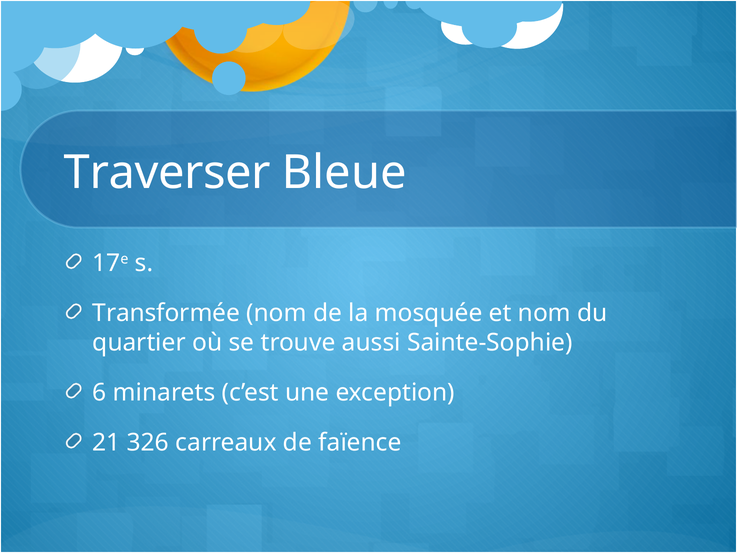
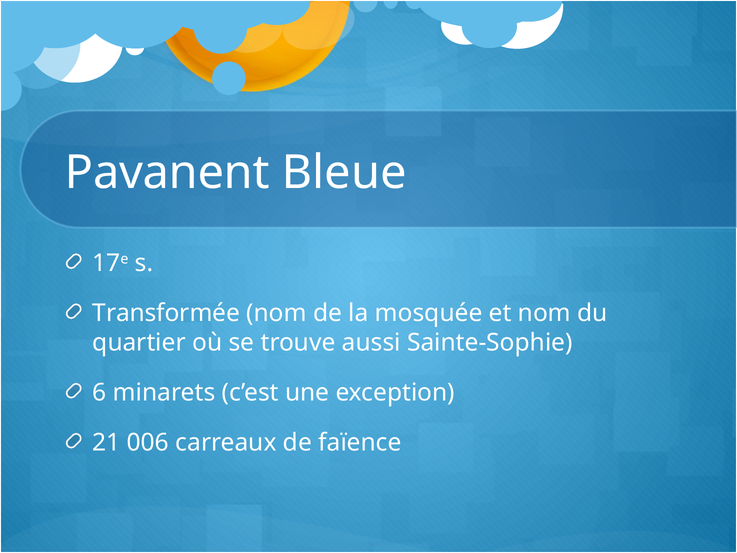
Traverser: Traverser -> Pavanent (167, 173)
326: 326 -> 006 (148, 442)
